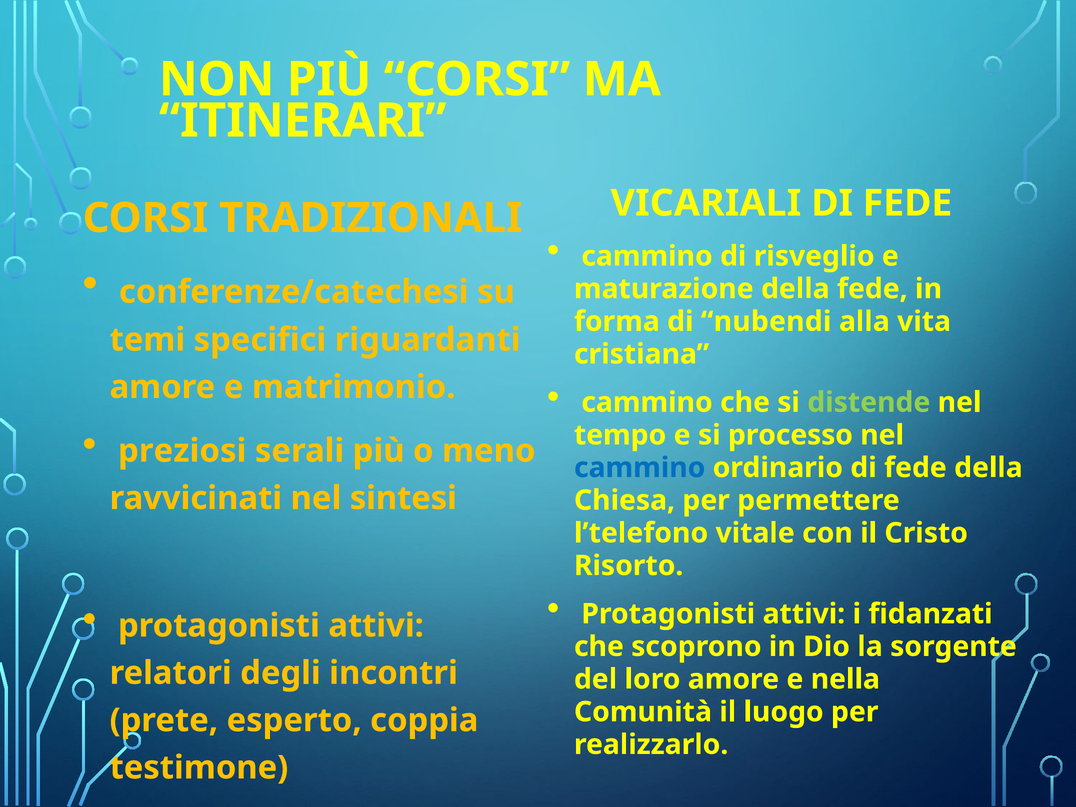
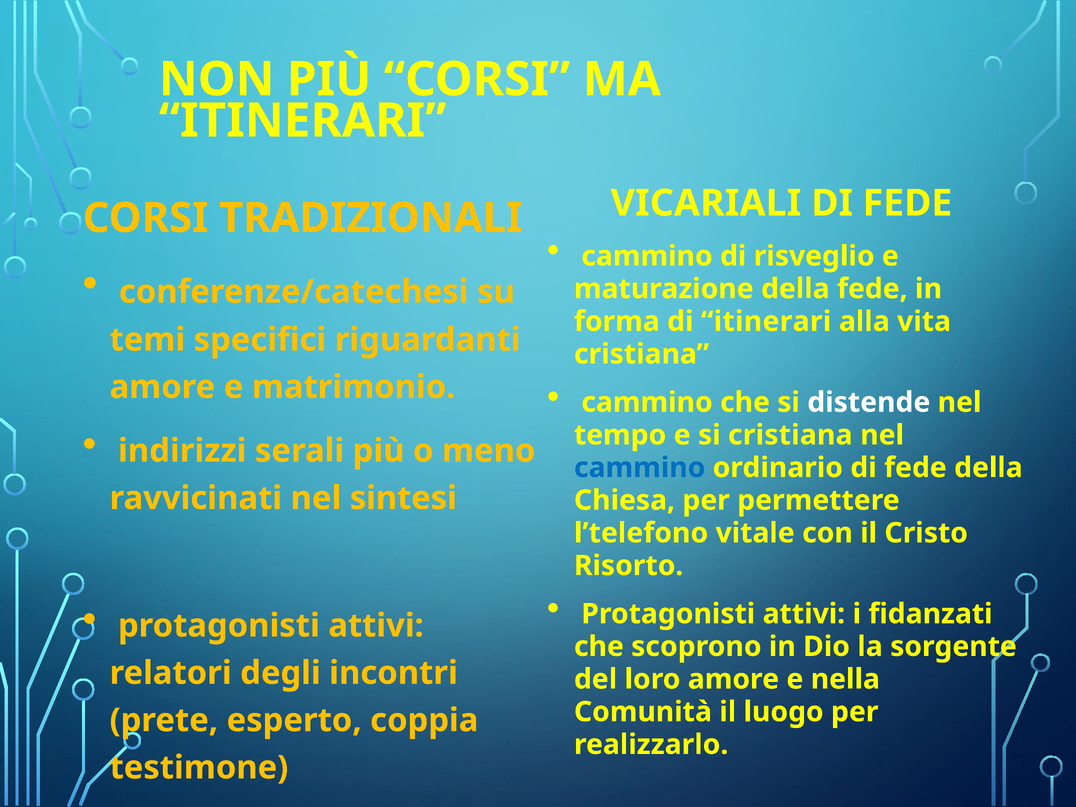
di nubendi: nubendi -> itinerari (766, 322)
distende colour: light green -> white (869, 402)
preziosi: preziosi -> indirizzi (182, 451)
si processo: processo -> cristiana (790, 435)
